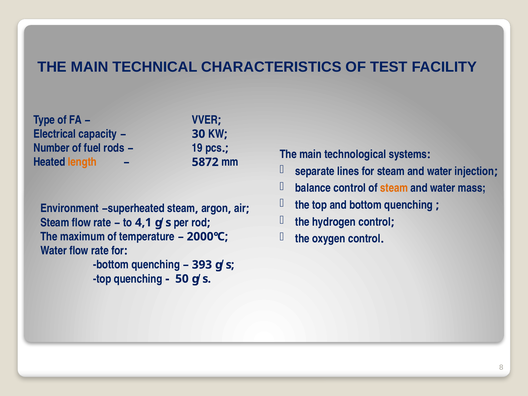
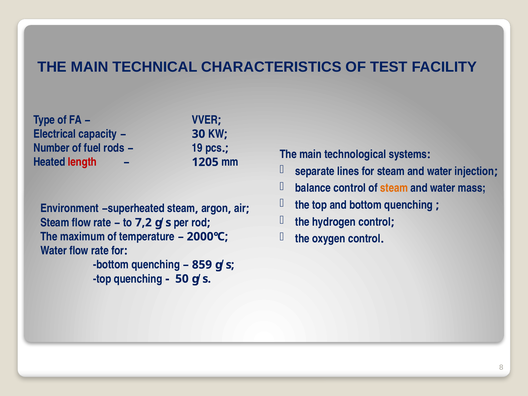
length colour: orange -> red (82, 162)
5872: 5872 -> 1205 (205, 162)
4,1: 4,1 -> 7,2 (143, 223)
393: 393 -> 859 (202, 265)
